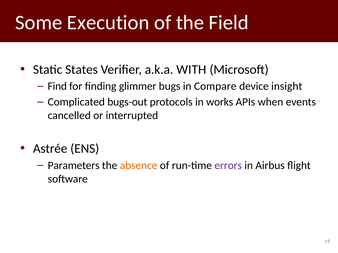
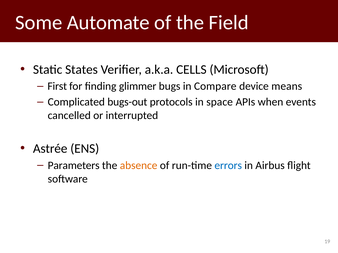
Execution: Execution -> Automate (108, 23)
WITH: WITH -> CELLS (191, 70)
Find: Find -> First (57, 86)
insight: insight -> means (287, 86)
works: works -> space (220, 102)
errors colour: purple -> blue (228, 166)
